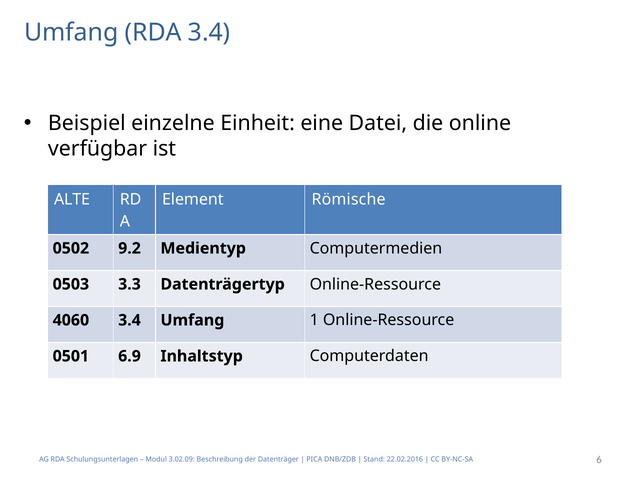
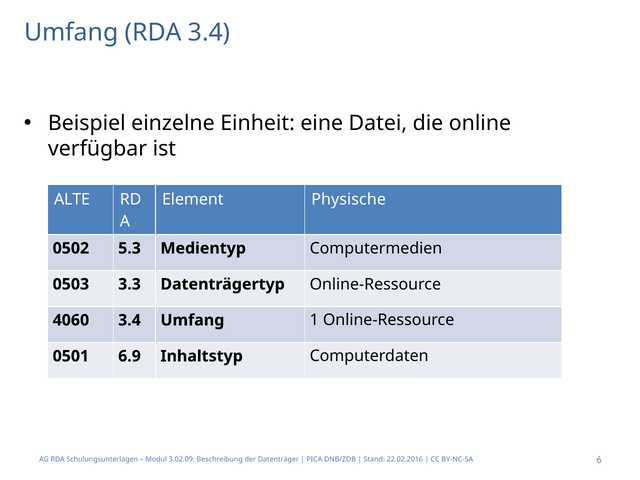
Römische: Römische -> Physische (349, 200)
9.2: 9.2 -> 5.3 (130, 248)
